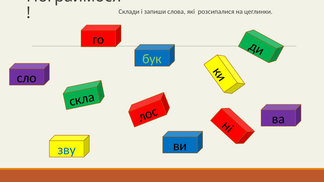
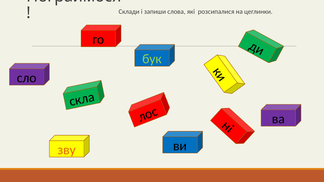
зву colour: blue -> orange (67, 150)
